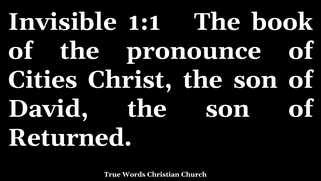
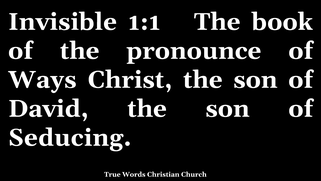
Cities: Cities -> Ways (42, 80)
Returned: Returned -> Seducing (70, 137)
